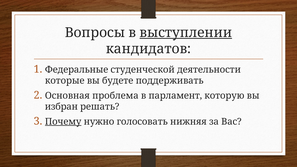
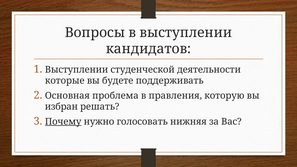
выступлении underline: present -> none (186, 33)
Федеральные: Федеральные -> Выступлении (77, 70)
парламент: парламент -> правления (175, 96)
